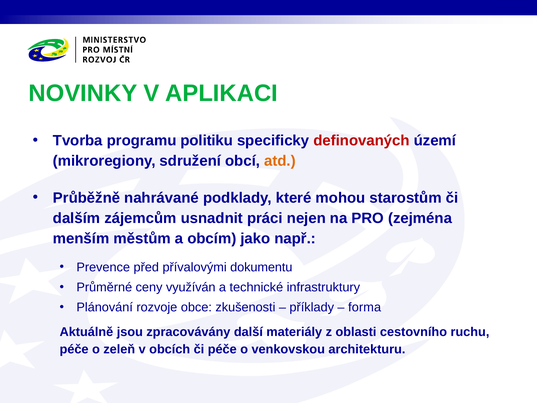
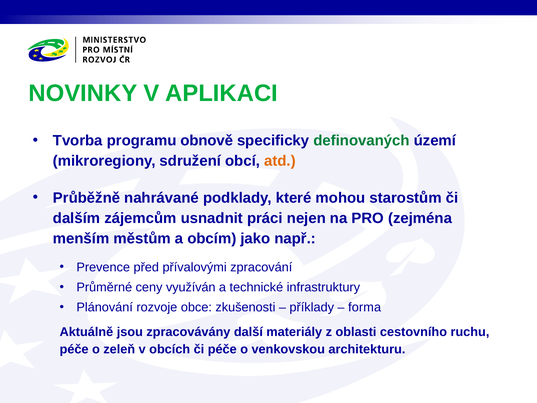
politiku: politiku -> obnově (207, 140)
definovaných colour: red -> green (362, 140)
dokumentu: dokumentu -> zpracování (261, 267)
